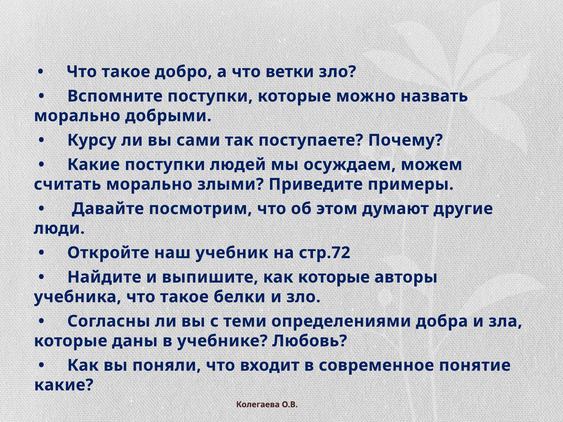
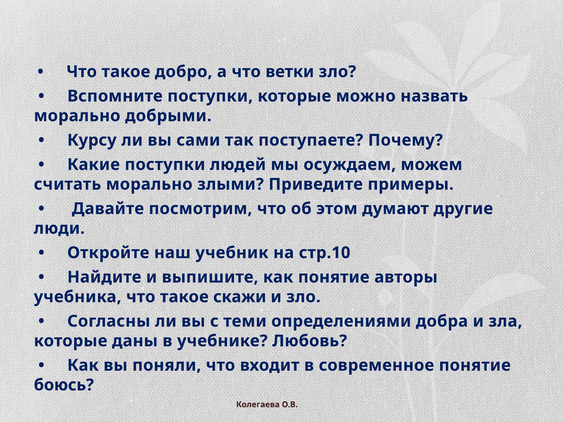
стр.72: стр.72 -> стр.10 (325, 253)
как которые: которые -> понятие (334, 277)
белки: белки -> скажи (240, 297)
какие: какие -> боюсь (64, 385)
